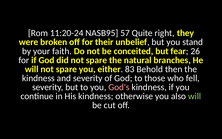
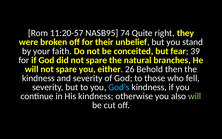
11:20-24: 11:20-24 -> 11:20-57 (67, 33)
57: 57 -> 74 (125, 33)
26: 26 -> 39 (195, 51)
83: 83 -> 26 (130, 69)
God's colour: pink -> light blue (119, 87)
